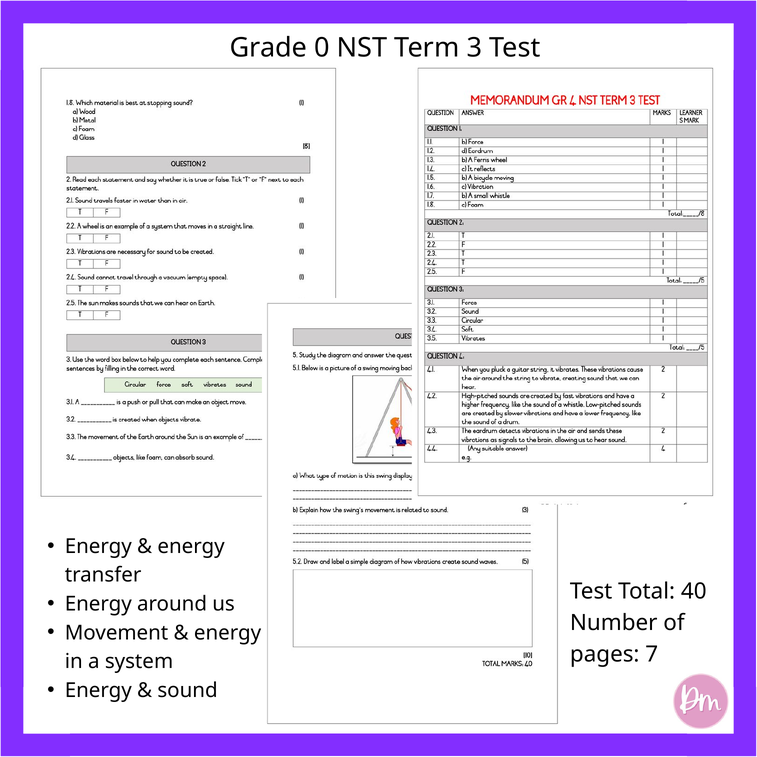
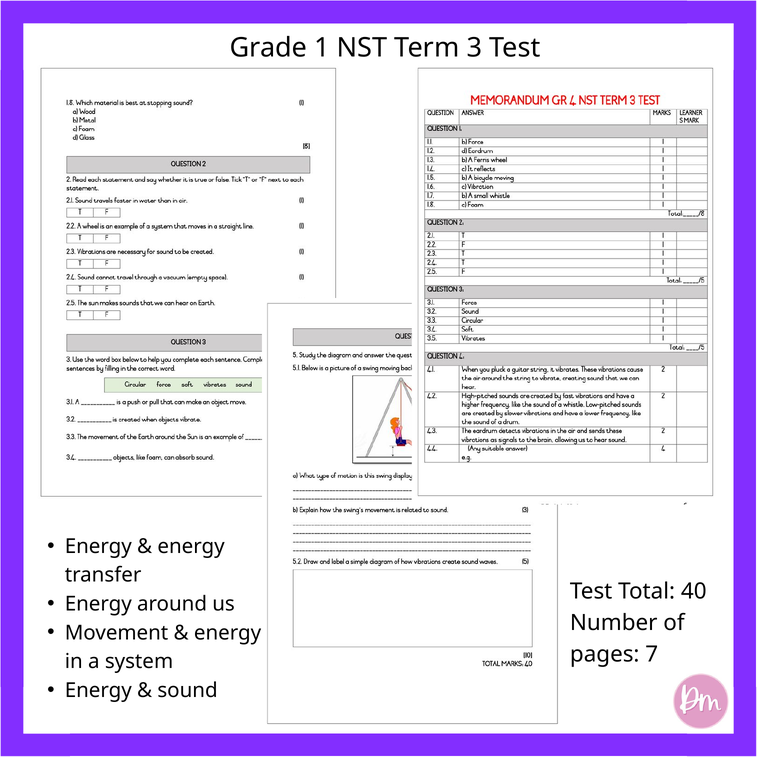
0: 0 -> 1 (322, 48)
